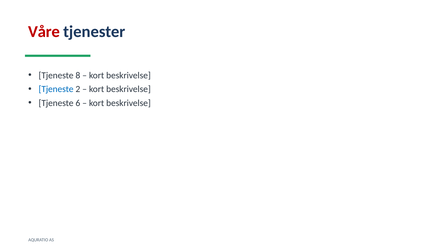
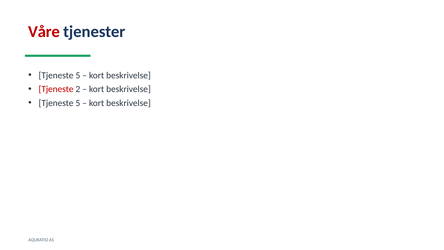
8: 8 -> 5 (78, 75)
Tjeneste colour: blue -> red (56, 89)
6: 6 -> 5 (78, 103)
